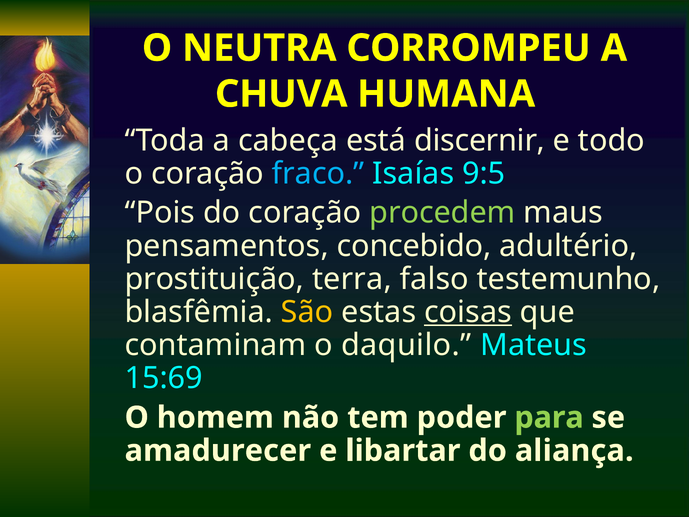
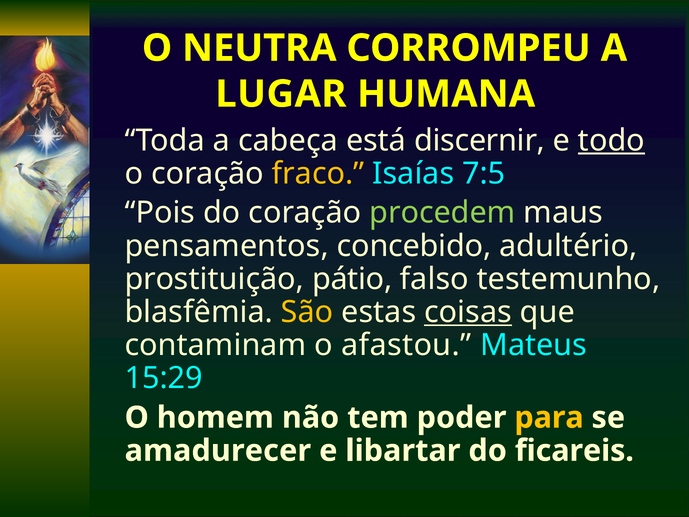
CHUVA: CHUVA -> LUGAR (281, 94)
todo underline: none -> present (611, 140)
fraco colour: light blue -> yellow (318, 173)
9:5: 9:5 -> 7:5 (484, 173)
terra: terra -> pátio (352, 279)
daquilo: daquilo -> afastou (406, 345)
15:69: 15:69 -> 15:29 (164, 378)
para colour: light green -> yellow (549, 417)
aliança: aliança -> ficareis (574, 450)
